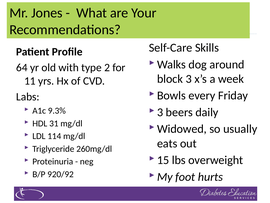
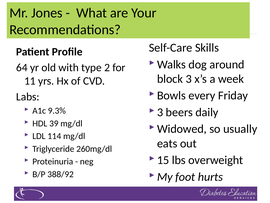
31: 31 -> 39 (54, 123)
920/92: 920/92 -> 388/92 (61, 174)
